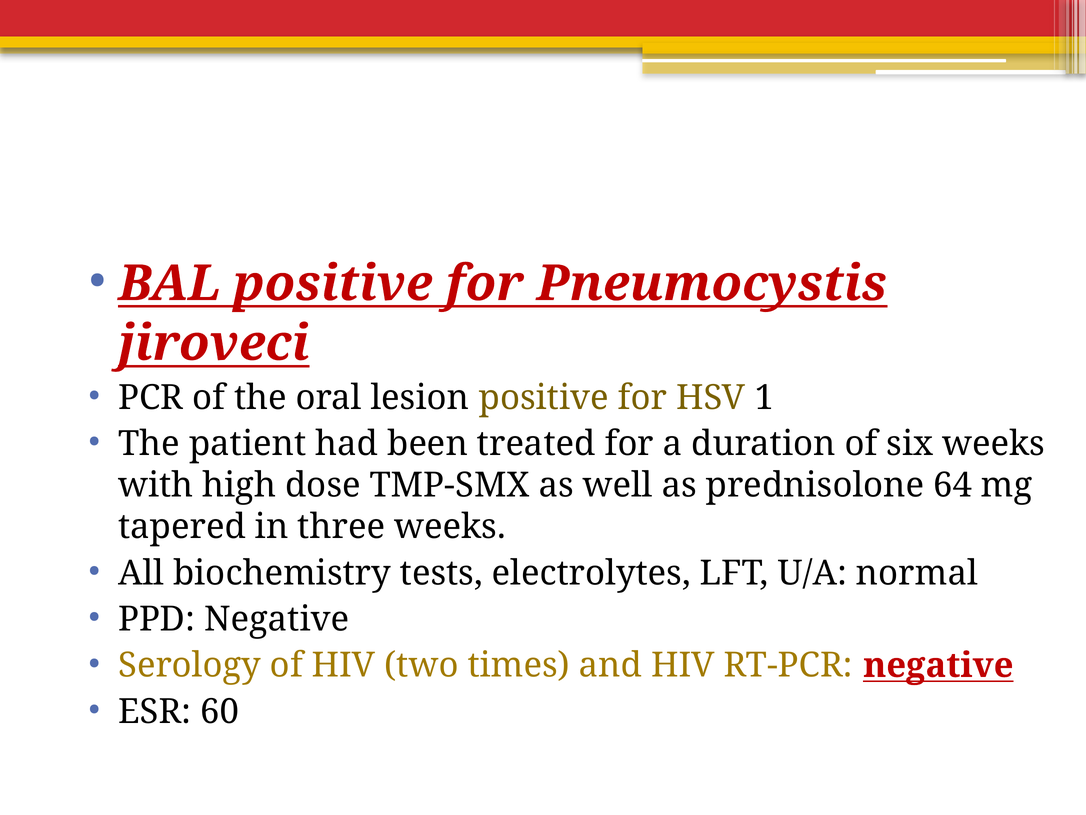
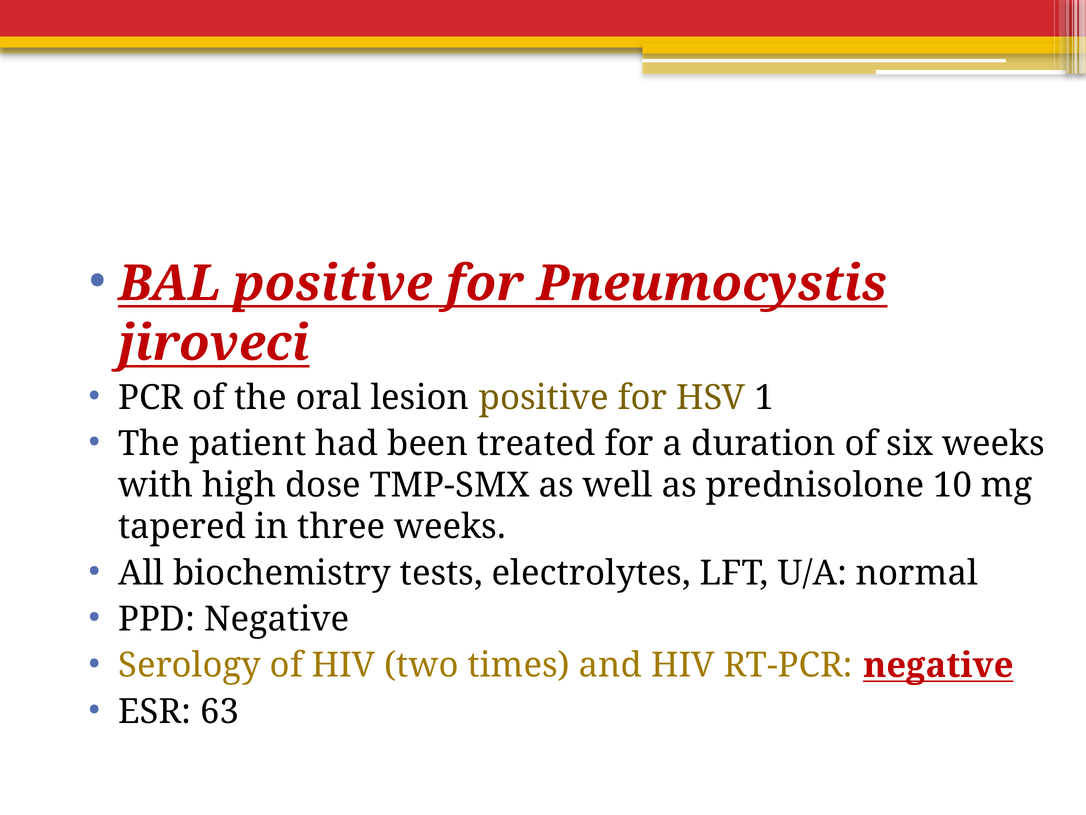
64: 64 -> 10 (953, 485)
60: 60 -> 63 (220, 711)
